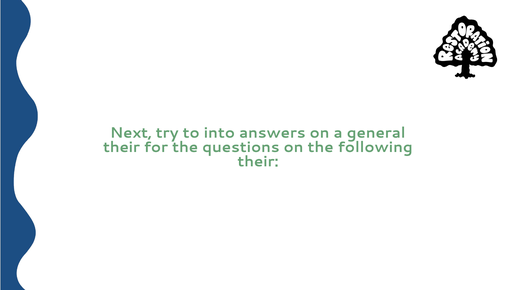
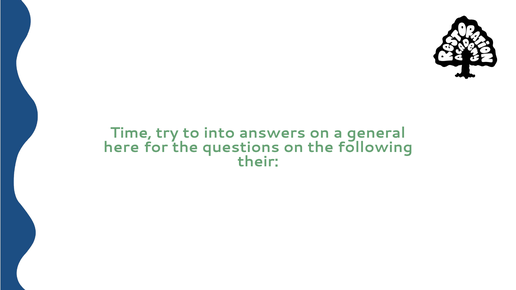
Next: Next -> Time (131, 133)
their: their -> here (121, 147)
